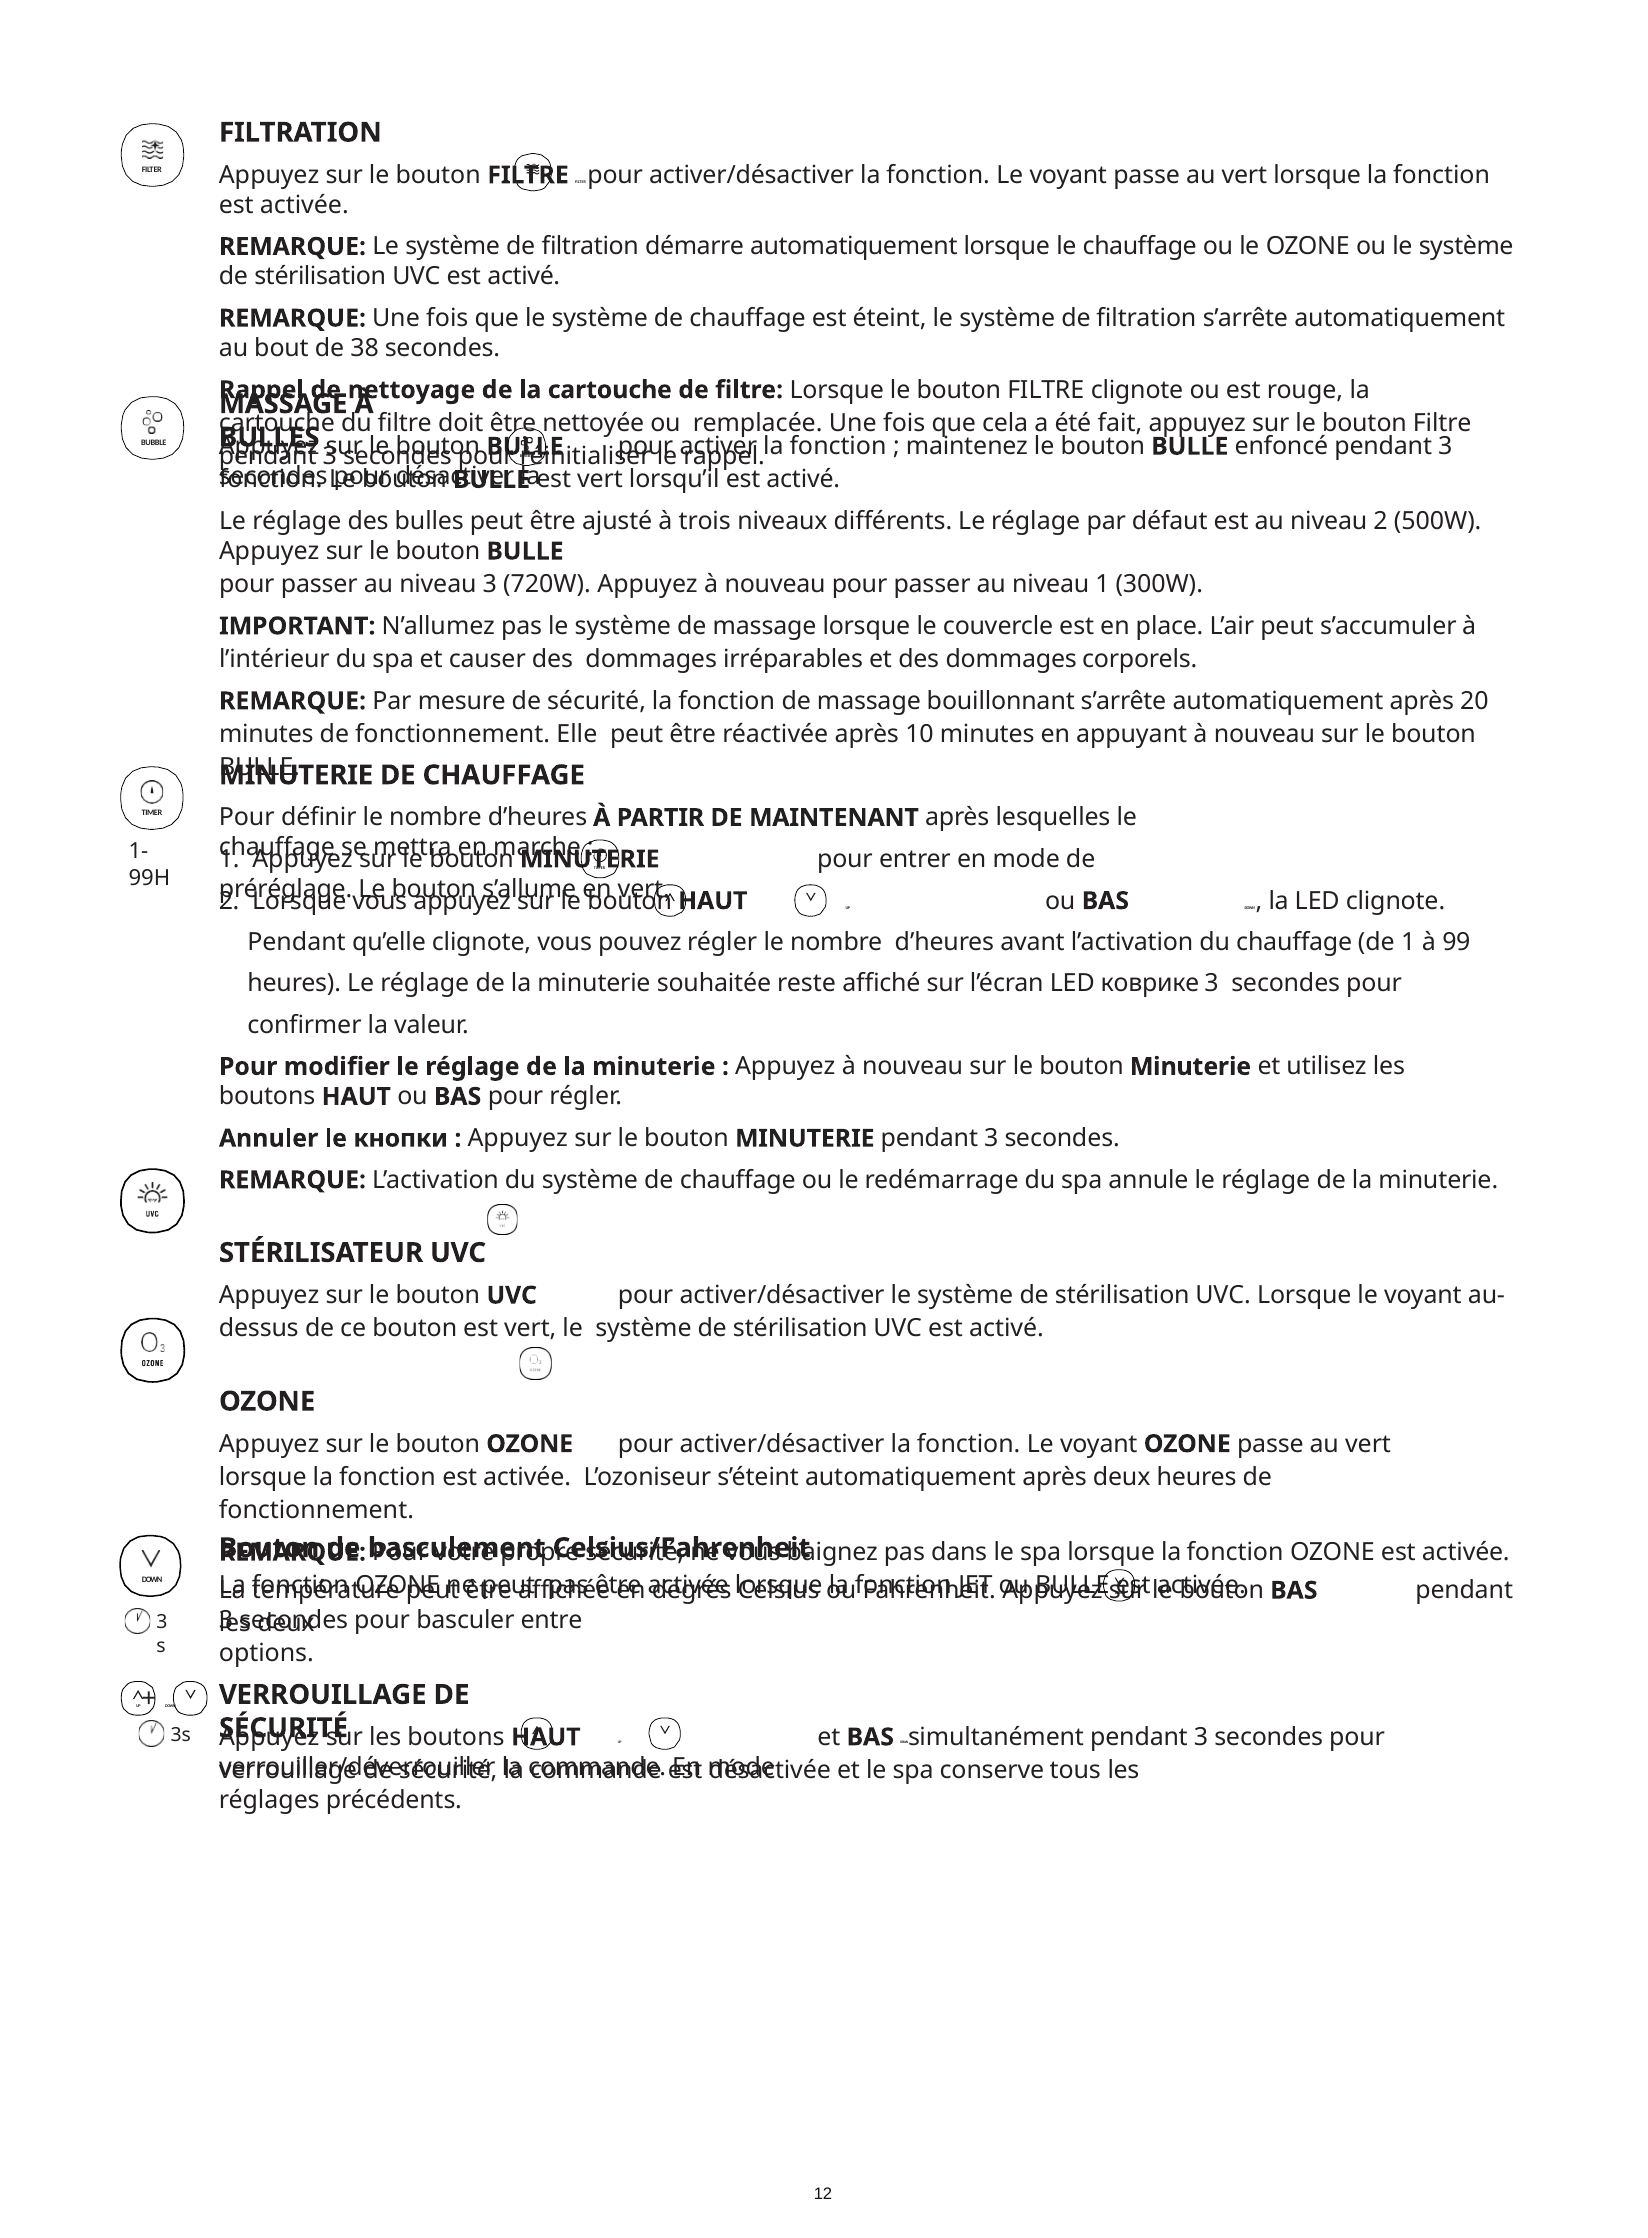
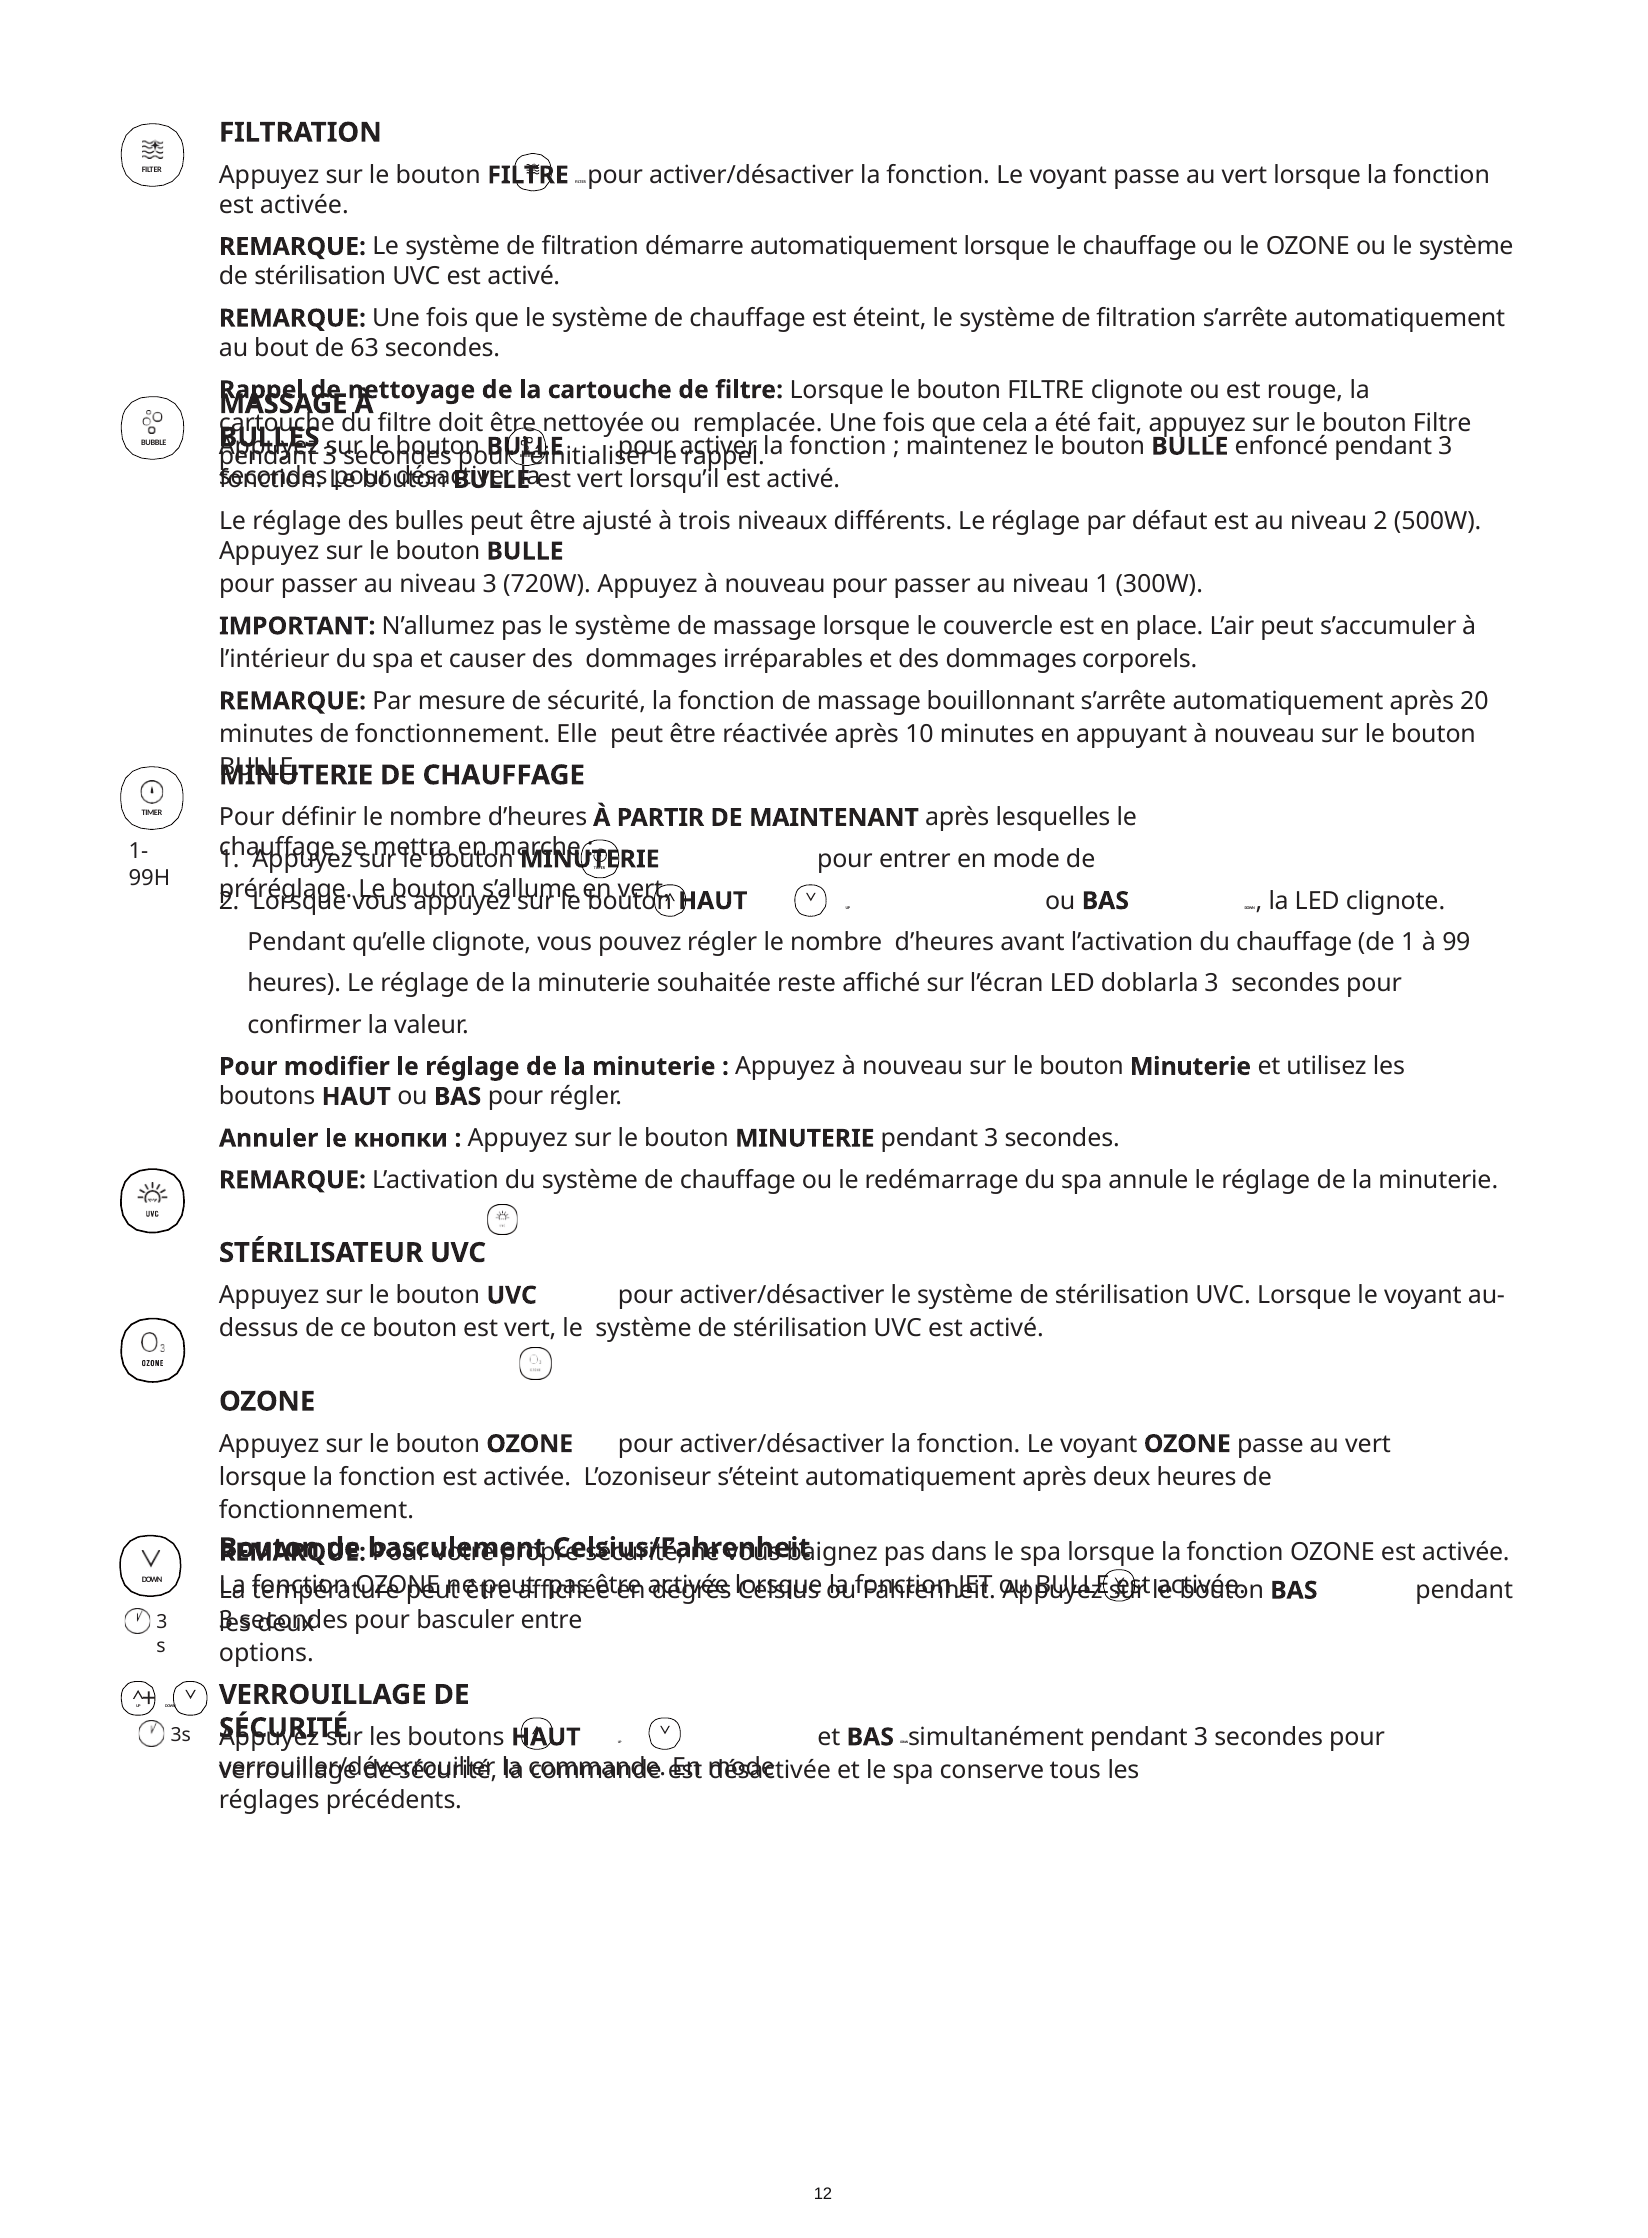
38: 38 -> 63 (365, 348)
коврике: коврике -> doblarla (1150, 984)
